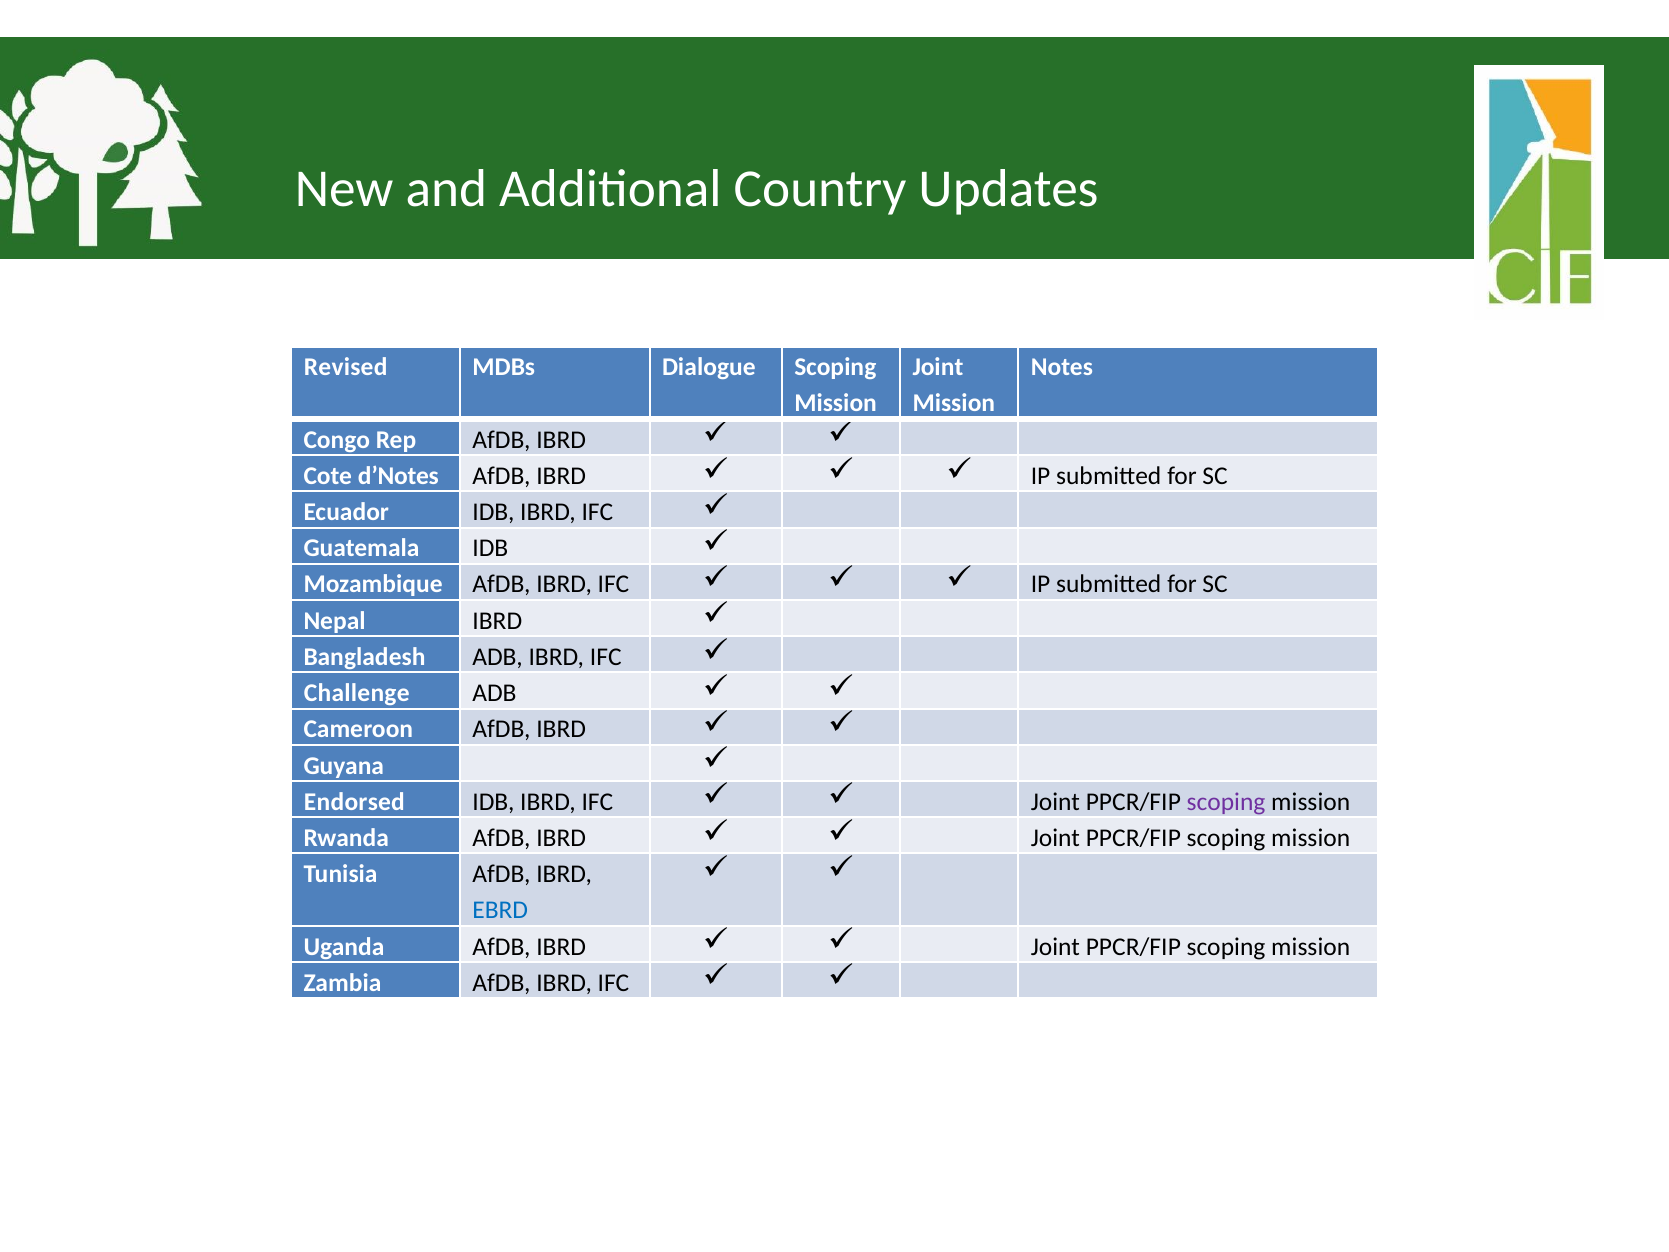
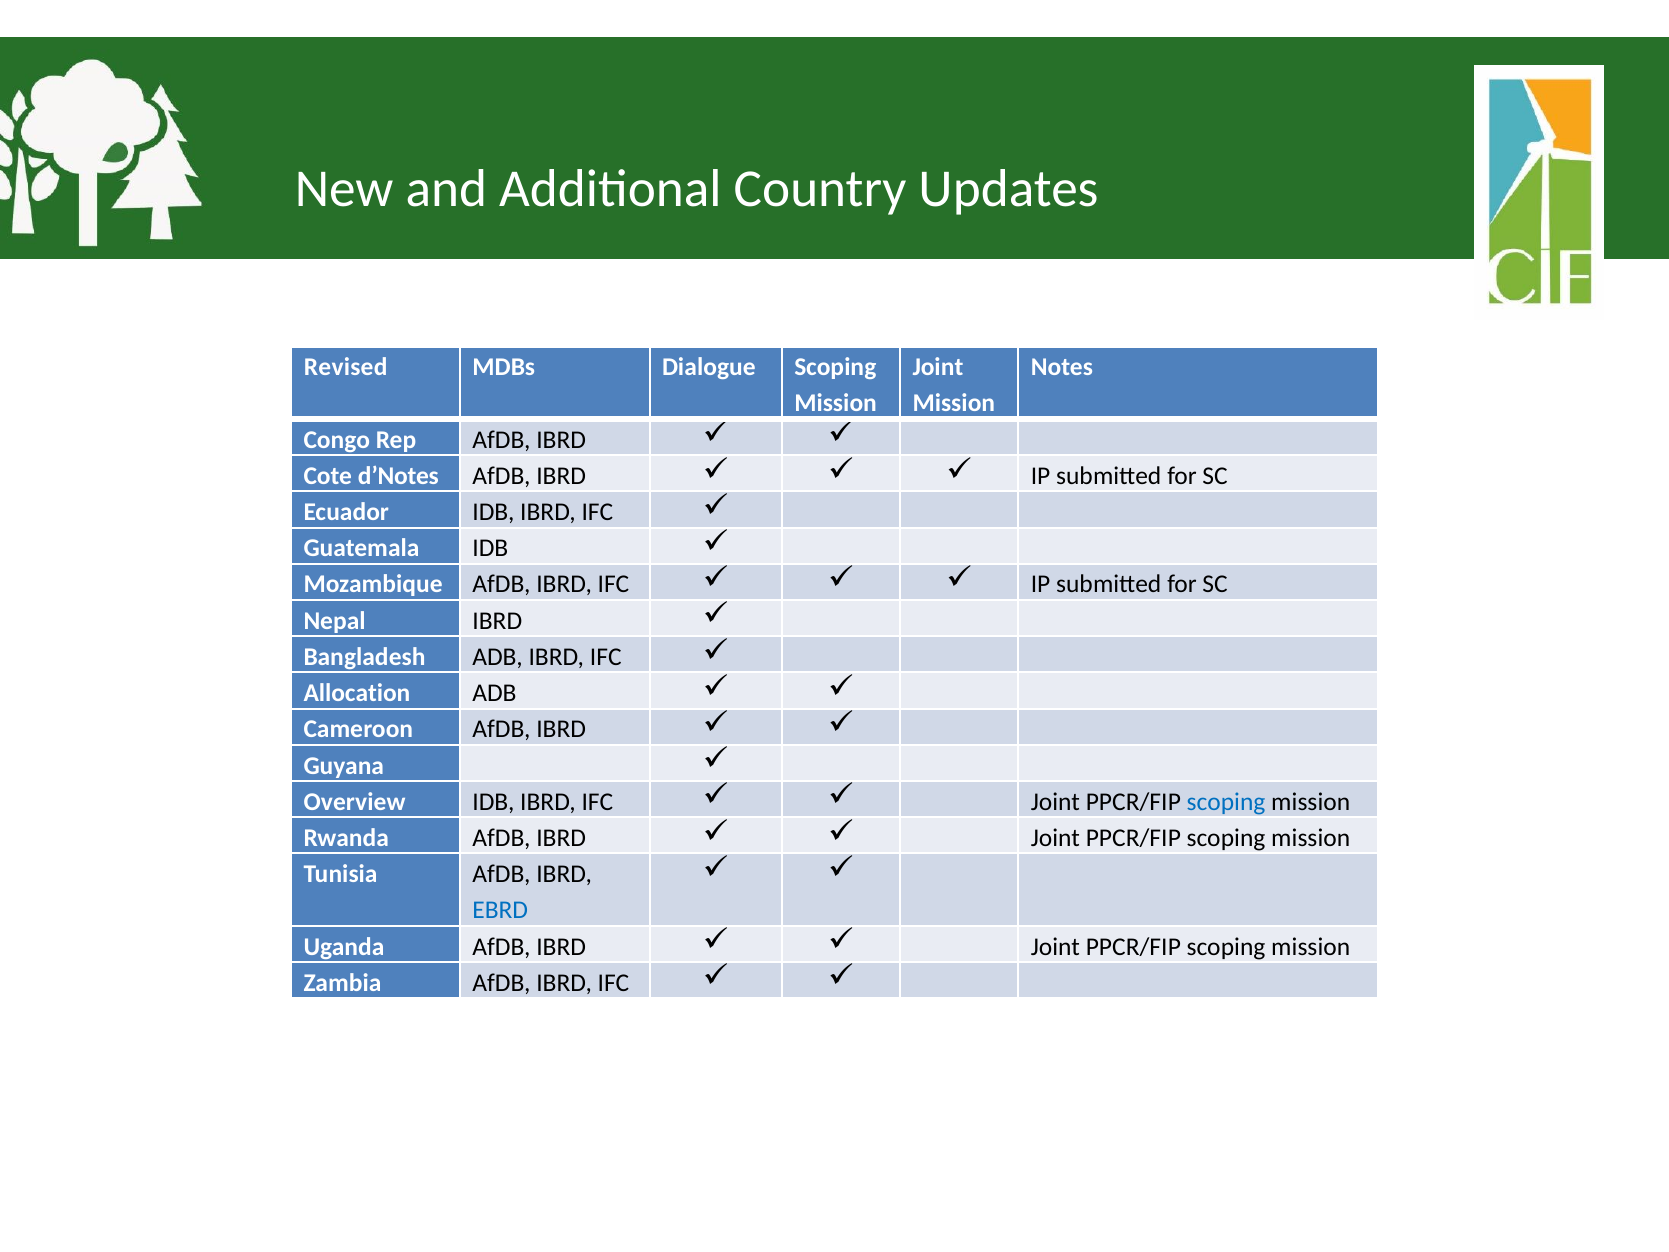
Challenge: Challenge -> Allocation (357, 693)
Endorsed: Endorsed -> Overview (355, 802)
scoping colour: purple -> blue (1226, 802)
